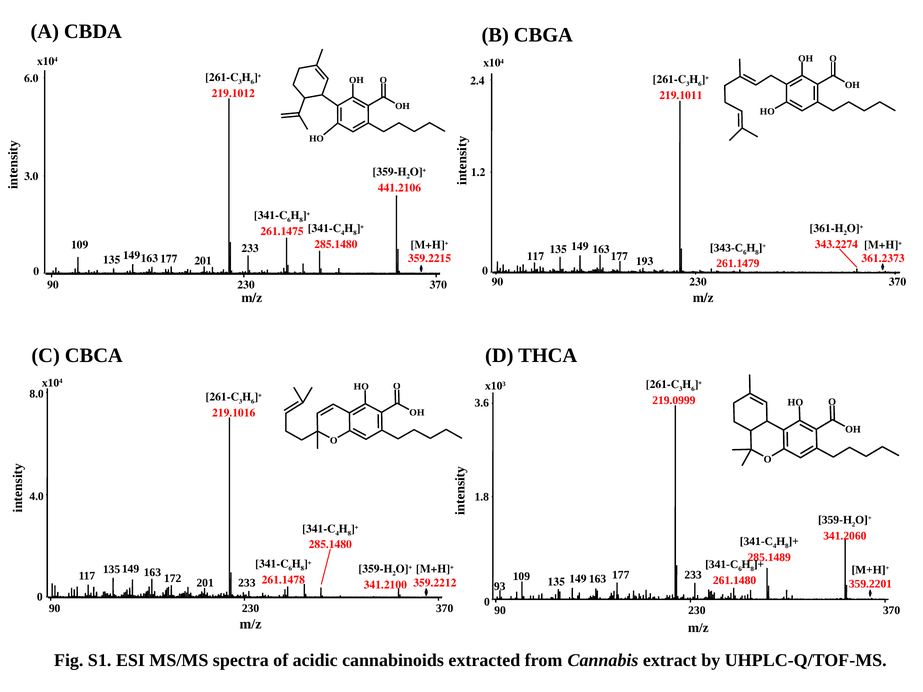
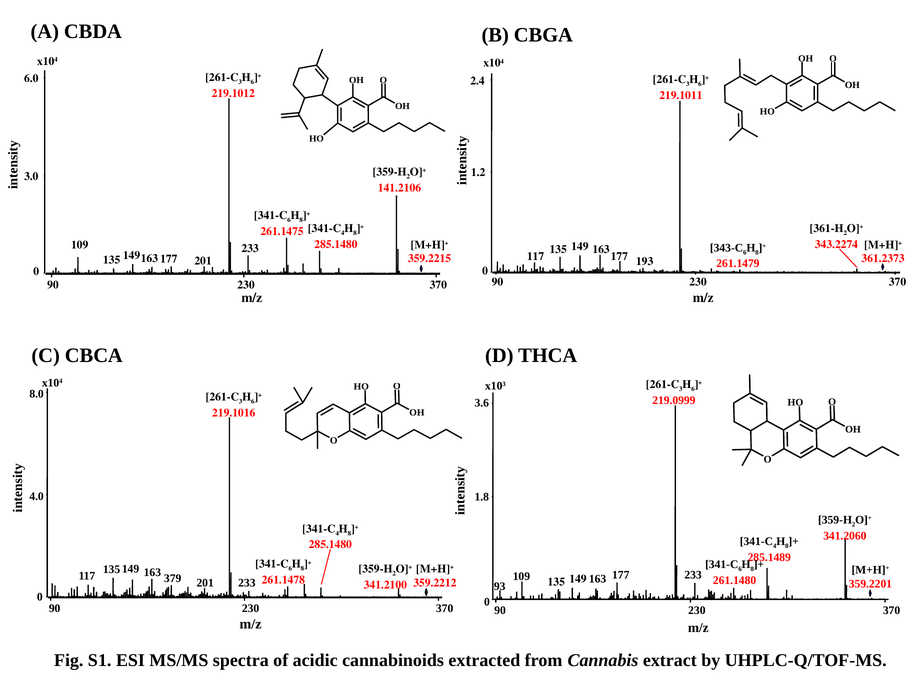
441.2106: 441.2106 -> 141.2106 (399, 188)
172: 172 -> 379 (173, 579)
